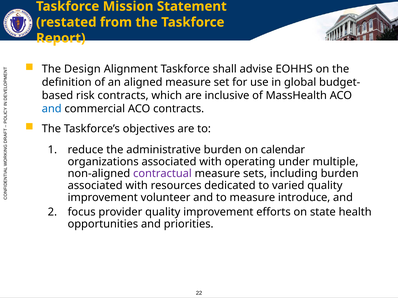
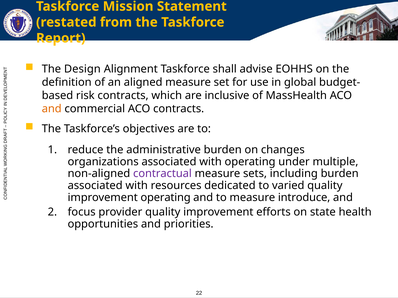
and colour: blue -> orange (52, 109)
calendar: calendar -> changes (283, 150)
improvement volunteer: volunteer -> operating (166, 198)
